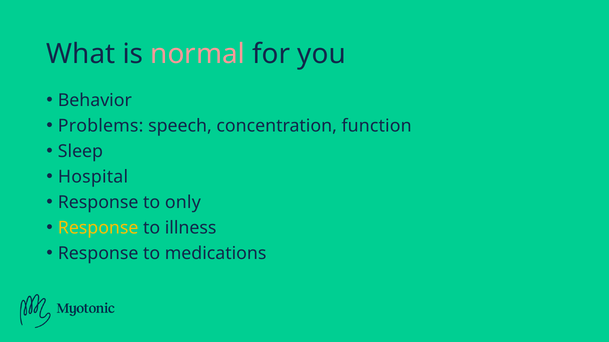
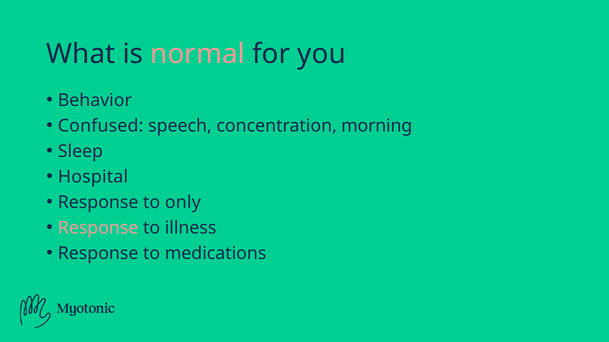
Problems: Problems -> Confused (101, 126)
function: function -> morning (377, 126)
Response colour: yellow -> pink (98, 228)
